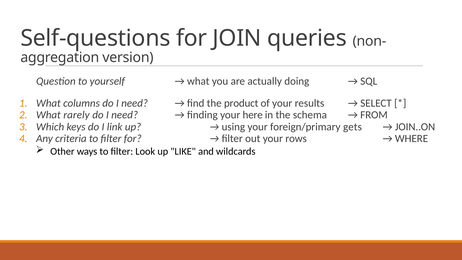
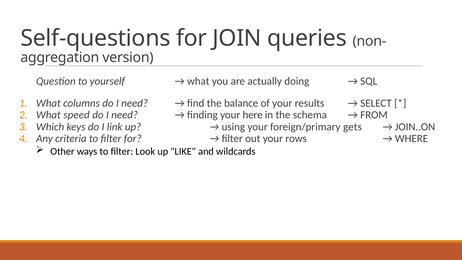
product: product -> balance (241, 103)
rarely: rarely -> speed (77, 115)
